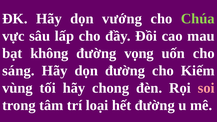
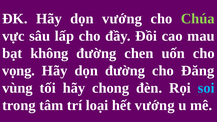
vọng: vọng -> chen (139, 53)
sáng: sáng -> vọng (19, 71)
Kiếm: Kiếm -> Đăng (198, 71)
soi colour: pink -> light blue (206, 88)
hết đường: đường -> vướng (155, 105)
